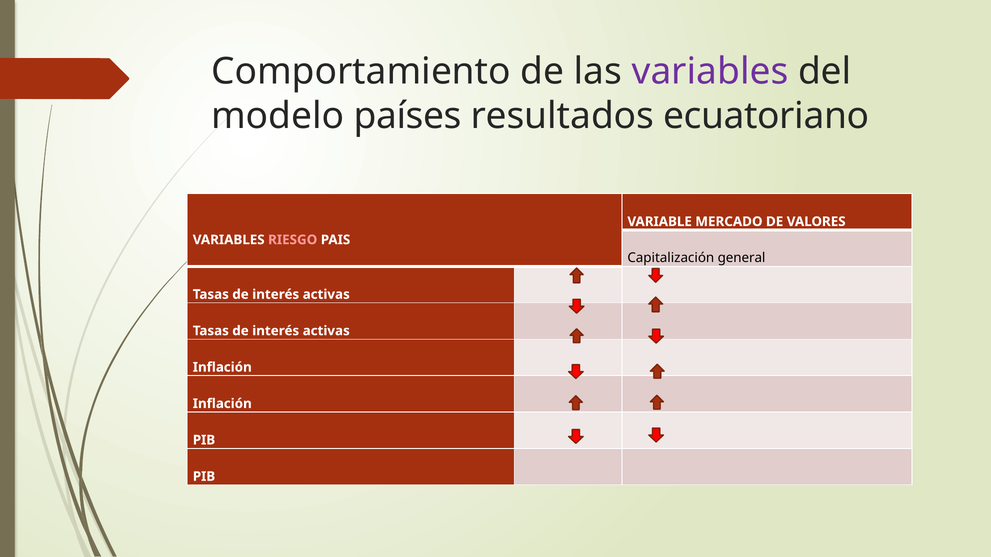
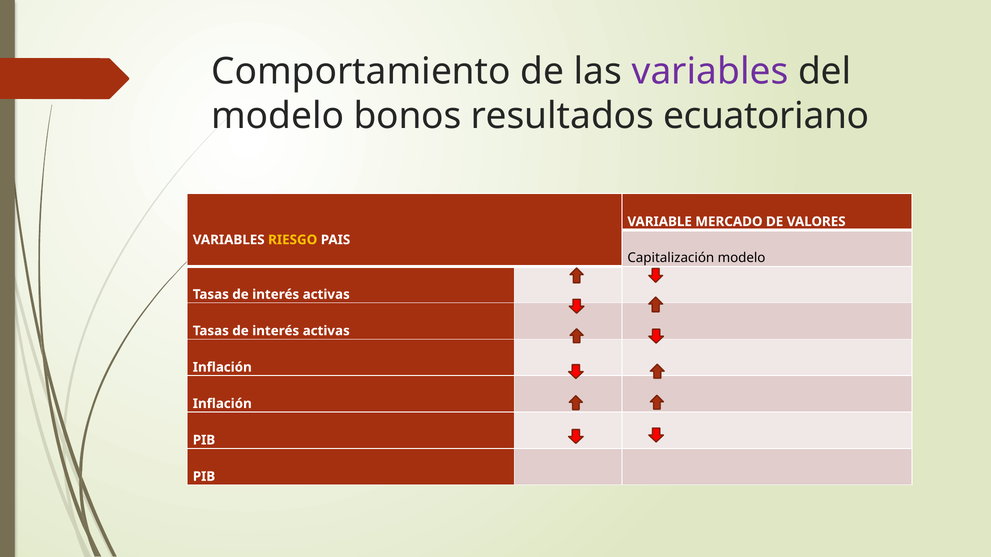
países: países -> bonos (408, 116)
RIESGO colour: pink -> yellow (293, 240)
Capitalización general: general -> modelo (742, 258)
